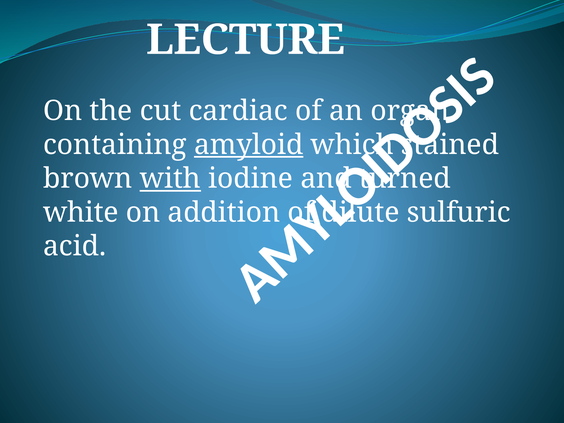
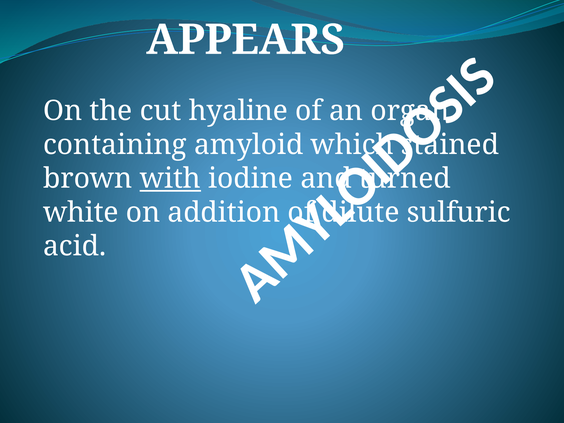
LECTURE: LECTURE -> APPEARS (245, 40)
cardiac: cardiac -> hyaline (238, 111)
amyloid underline: present -> none (249, 145)
